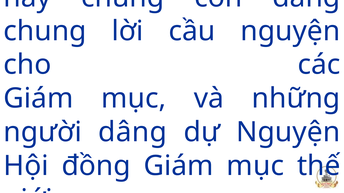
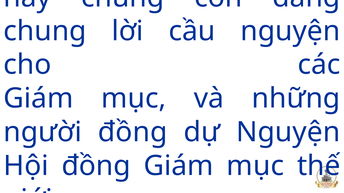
người dâng: dâng -> đồng (133, 133)
